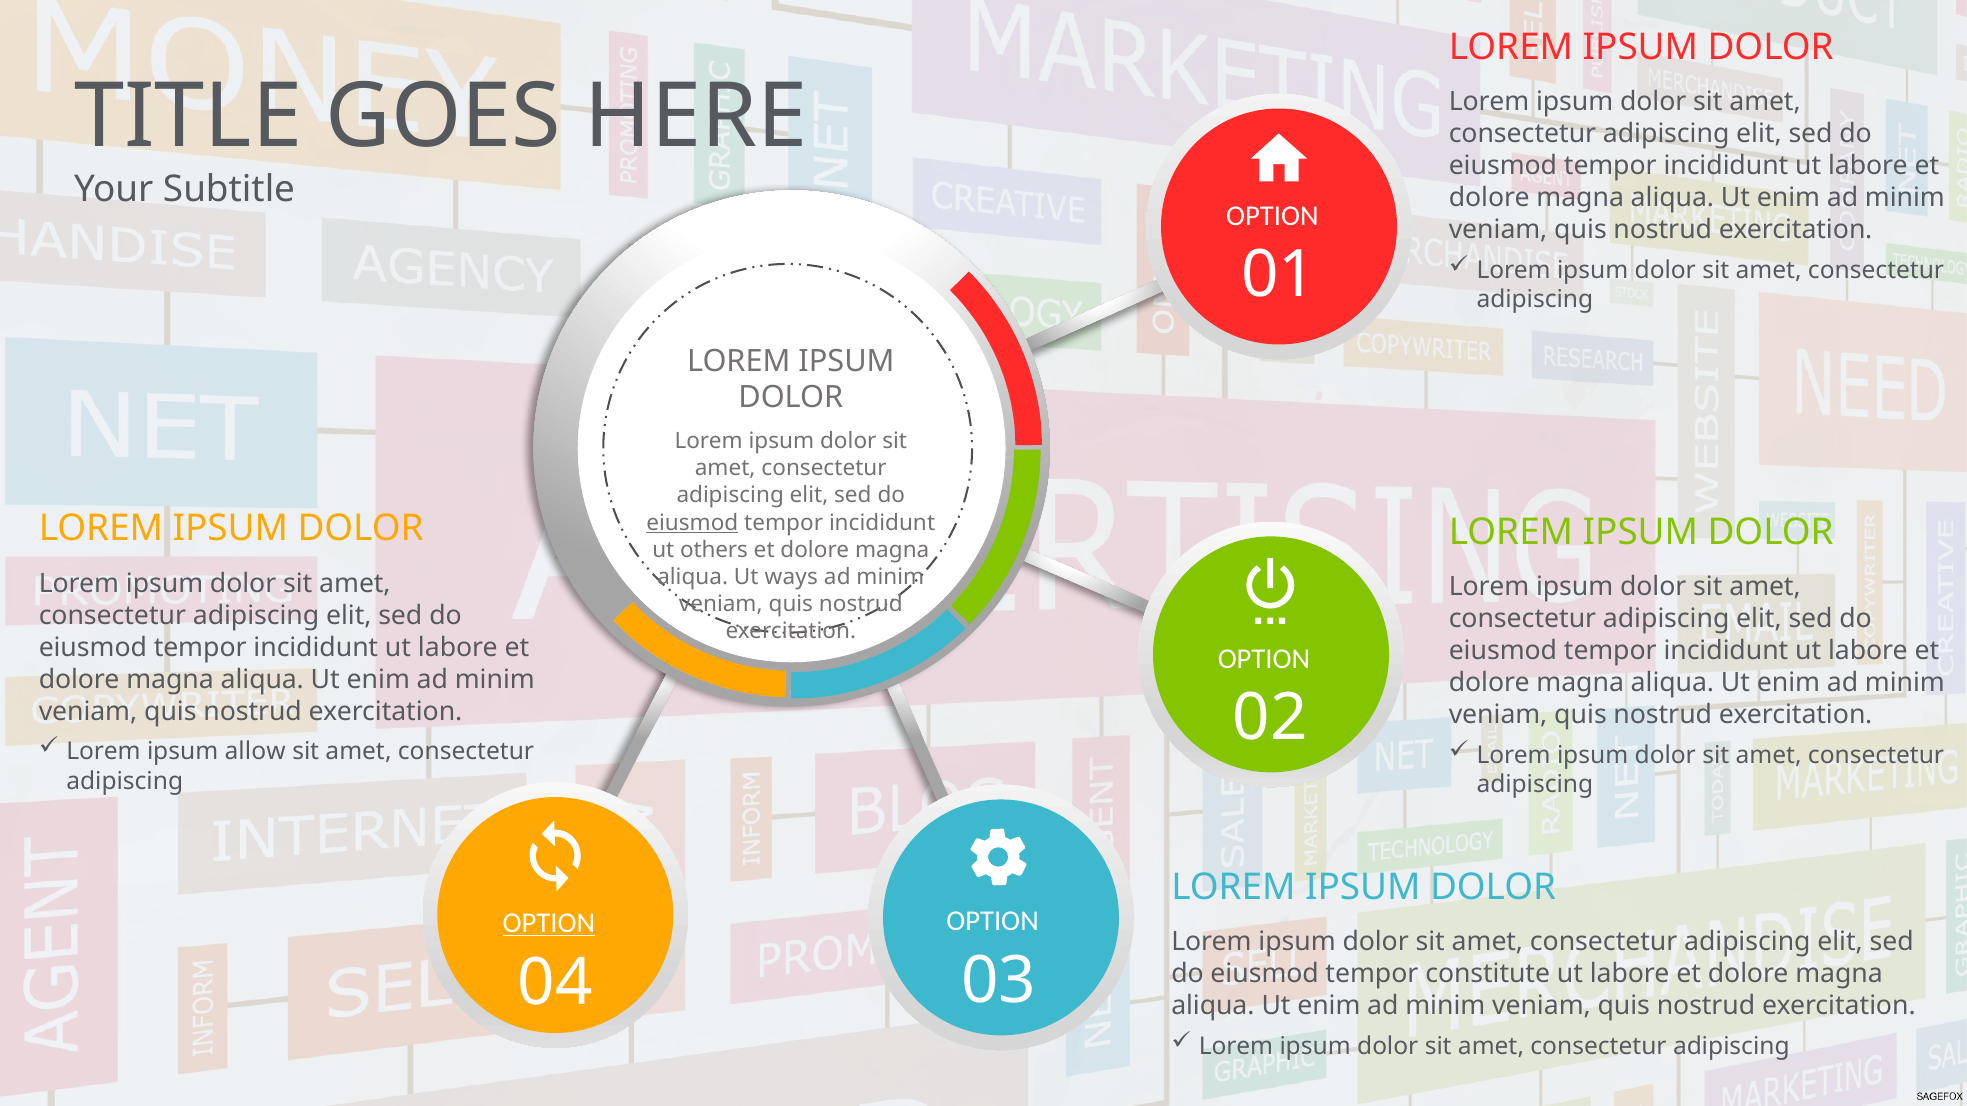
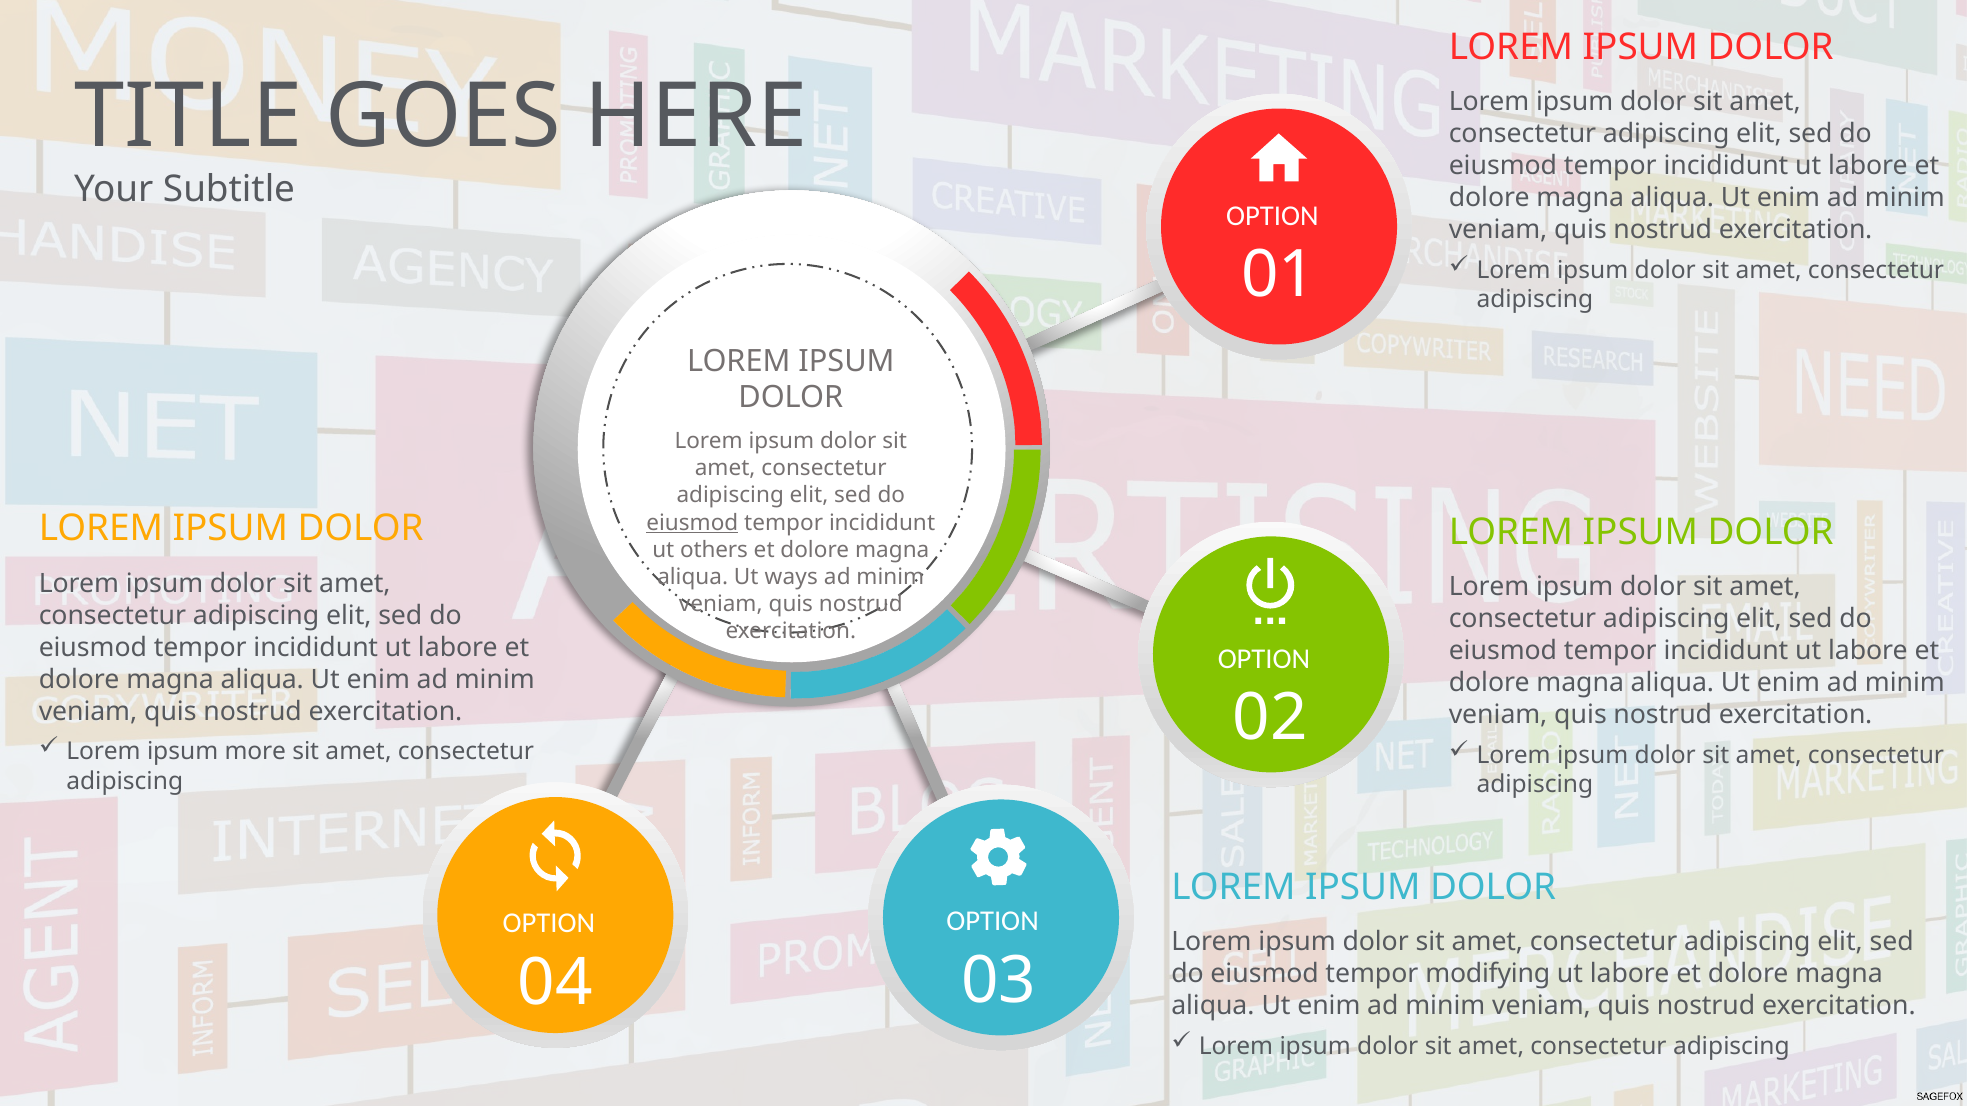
allow: allow -> more (255, 752)
OPTION underline: present -> none (549, 924)
constitute: constitute -> modifying (1488, 974)
